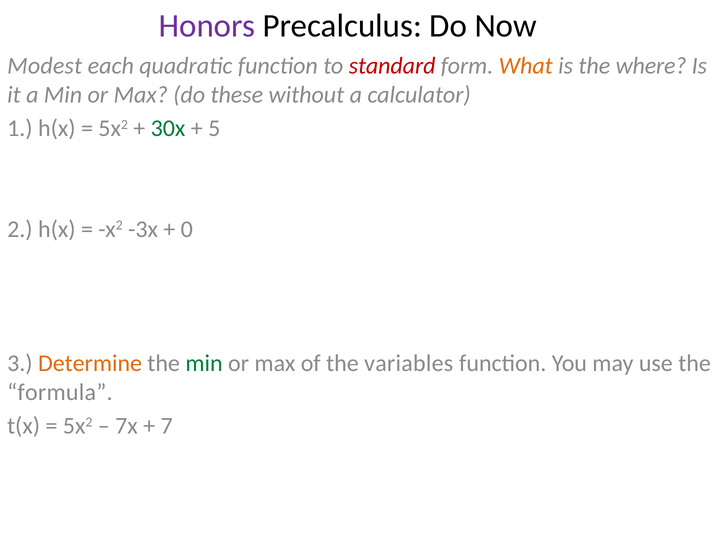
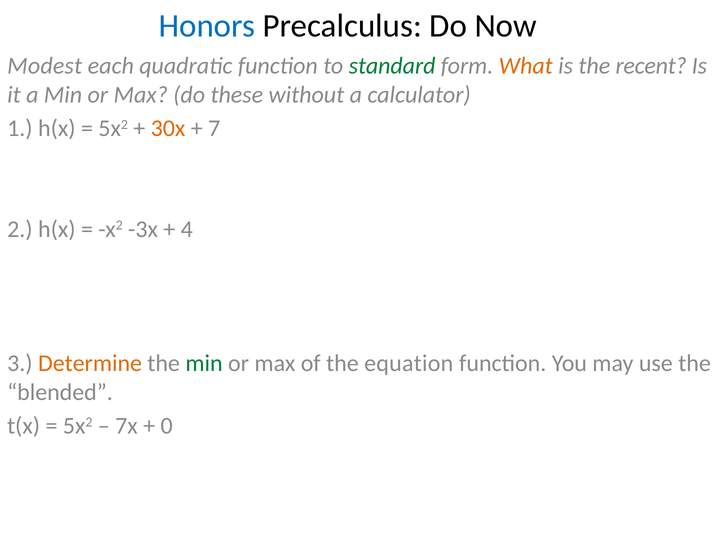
Honors colour: purple -> blue (207, 26)
standard colour: red -> green (392, 66)
where: where -> recent (651, 66)
30x colour: green -> orange (168, 128)
5: 5 -> 7 (214, 128)
0: 0 -> 4 (187, 229)
variables: variables -> equation (409, 363)
formula: formula -> blended (60, 392)
7: 7 -> 0 (167, 426)
